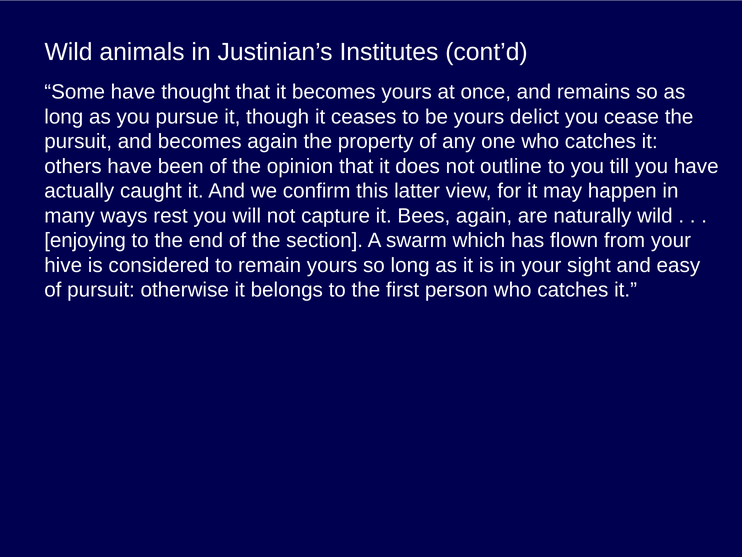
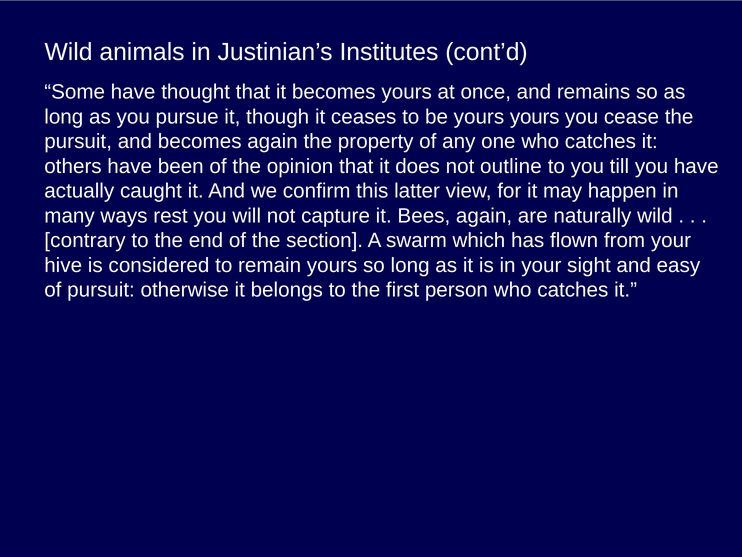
yours delict: delict -> yours (535, 117)
enjoying: enjoying -> contrary (85, 240)
